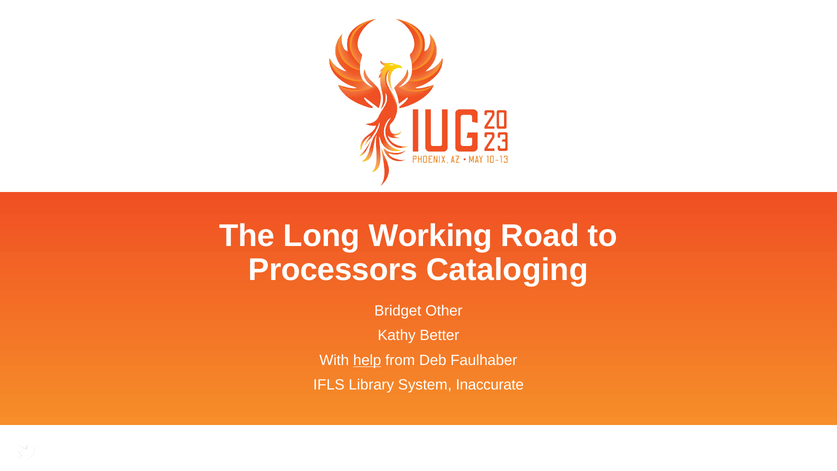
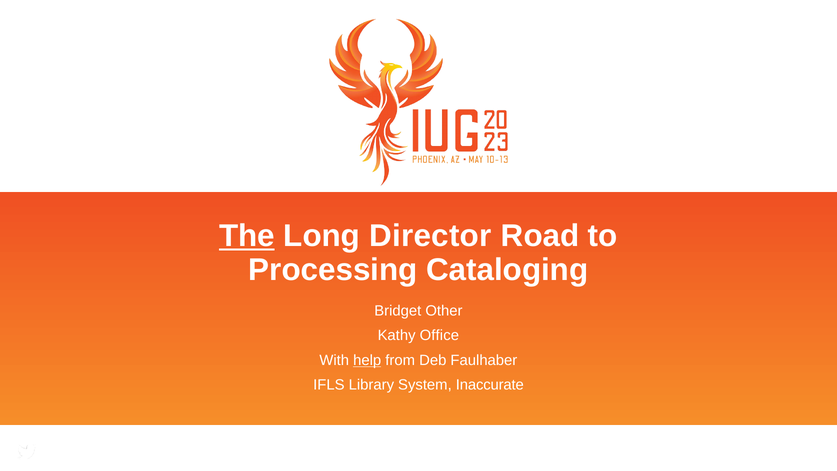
The underline: none -> present (247, 236)
Working: Working -> Director (430, 236)
Processors: Processors -> Processing (333, 270)
Better: Better -> Office (439, 335)
